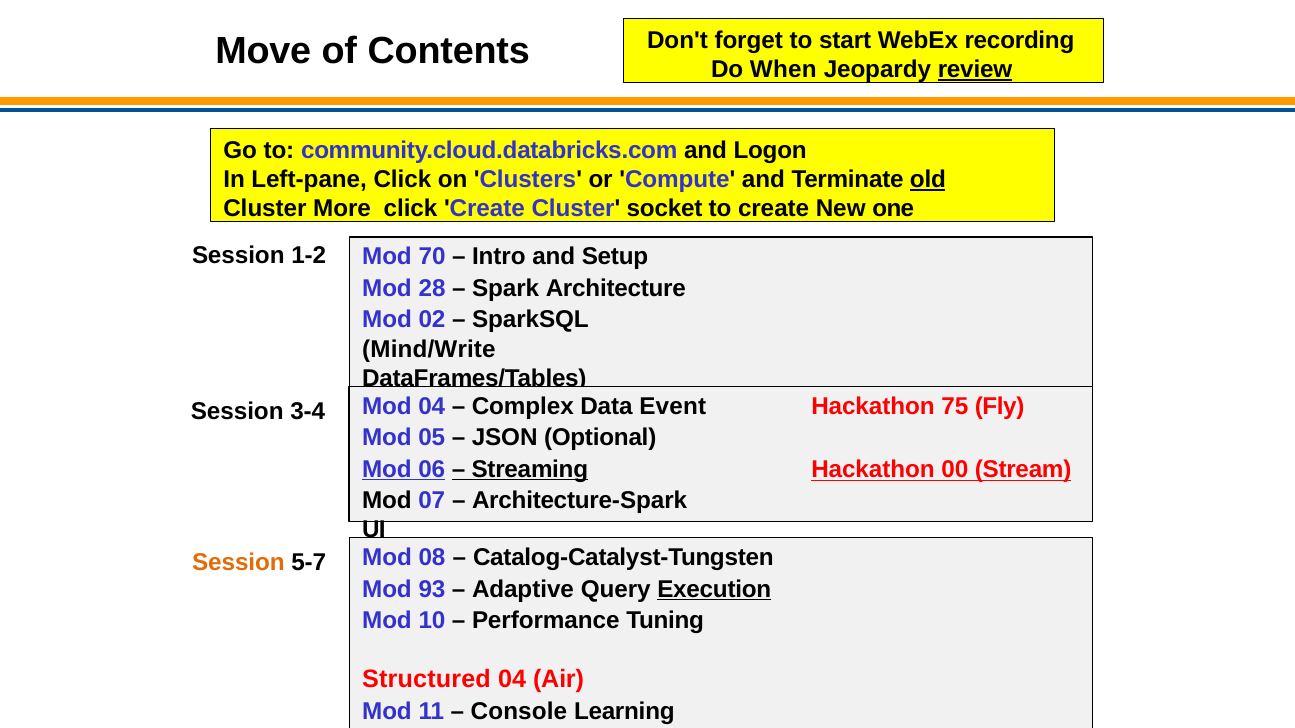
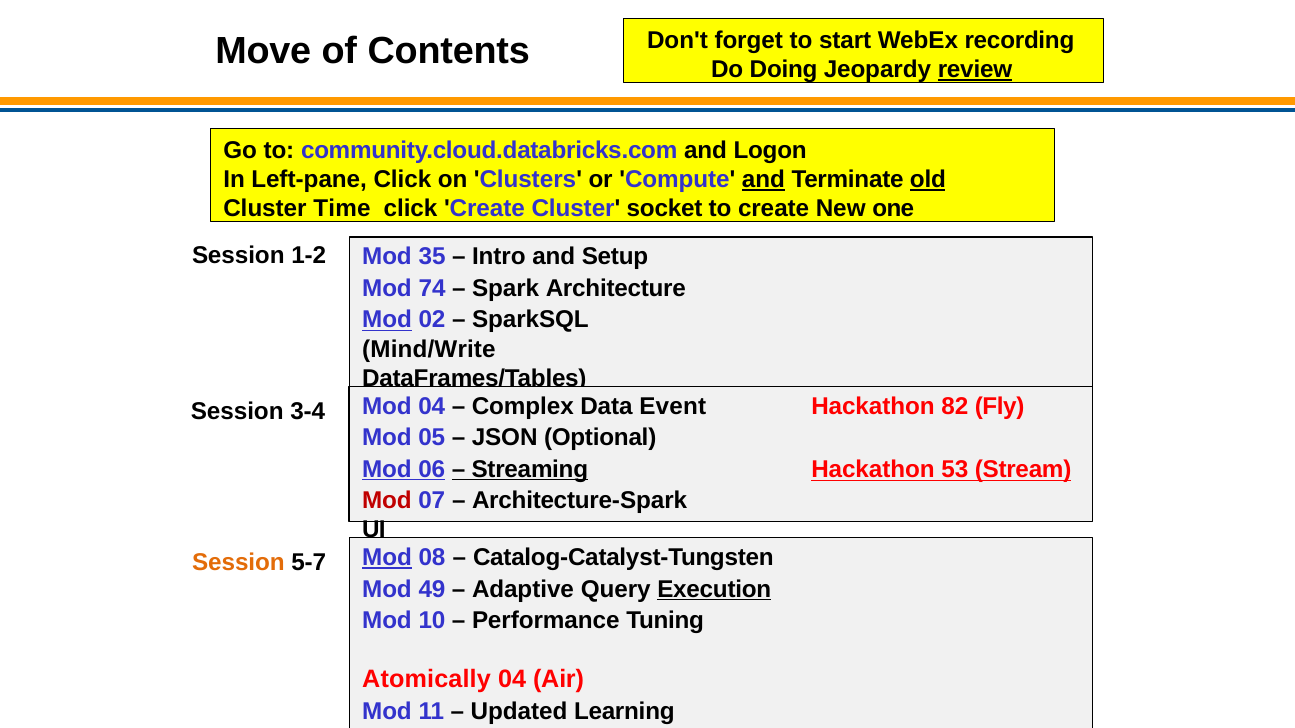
When: When -> Doing (784, 70)
and underline: none -> present (763, 180)
More: More -> Time (342, 209)
70: 70 -> 35 (432, 257)
28: 28 -> 74 (432, 288)
Mod underline: none -> present (387, 320)
75: 75 -> 82 (955, 407)
Hackathon 00: 00 -> 53 (955, 470)
Mod colour: black -> red (387, 501)
Mod underline: none -> present (387, 558)
93: 93 -> 49 (432, 589)
Structured: Structured -> Atomically (427, 680)
Console: Console -> Updated (519, 712)
